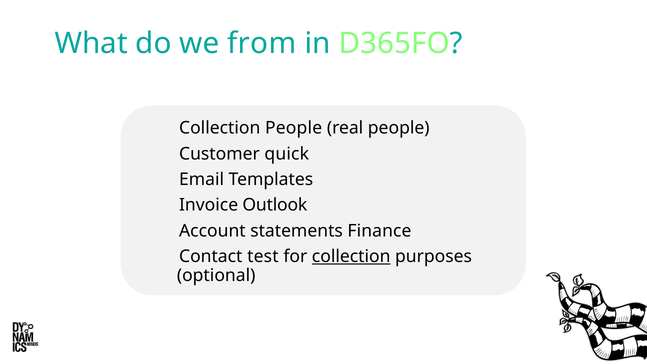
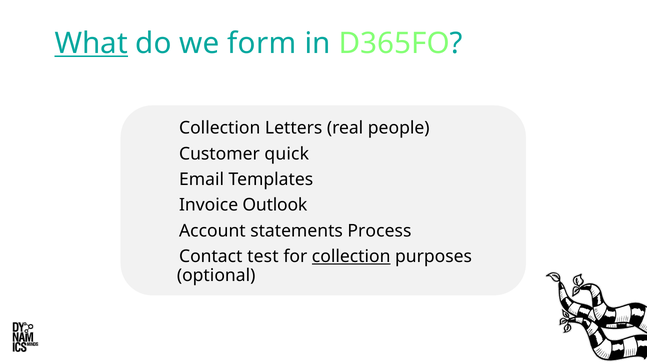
What underline: none -> present (91, 43)
from: from -> form (262, 43)
Collection People: People -> Letters (294, 128)
Finance: Finance -> Process (379, 231)
